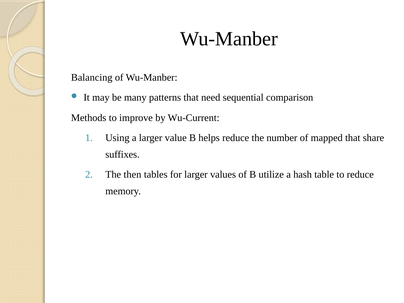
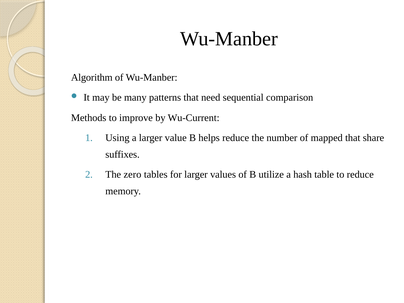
Balancing: Balancing -> Algorithm (92, 77)
then: then -> zero (132, 174)
